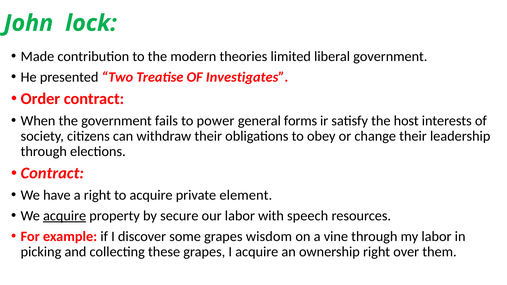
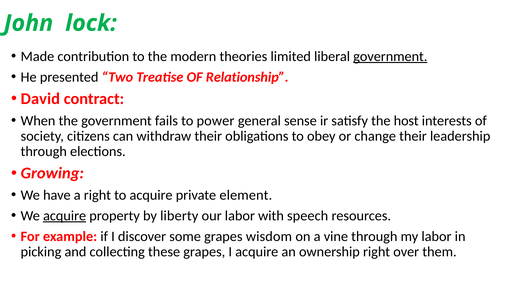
government underline: none -> present (390, 56)
Investigates: Investigates -> Relationship (247, 77)
Order: Order -> David (40, 99)
forms: forms -> sense (300, 121)
Contract: Contract -> Growing (52, 173)
secure: secure -> liberty (179, 216)
